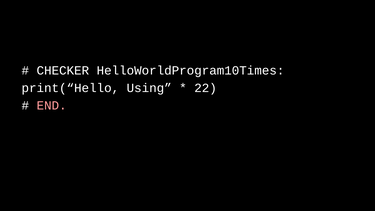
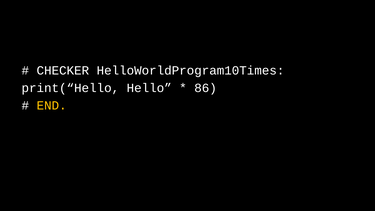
Using: Using -> Hello (149, 88)
22: 22 -> 86 (206, 88)
END colour: pink -> yellow (52, 105)
